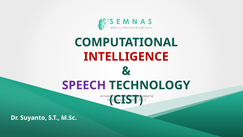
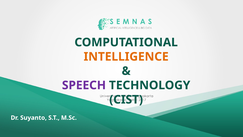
INTELLIGENCE colour: red -> orange (126, 57)
